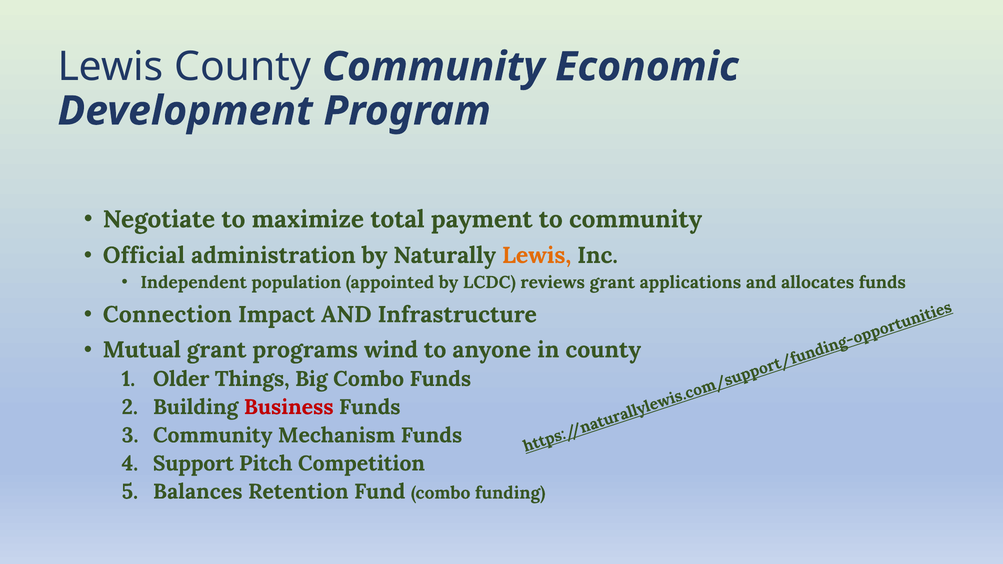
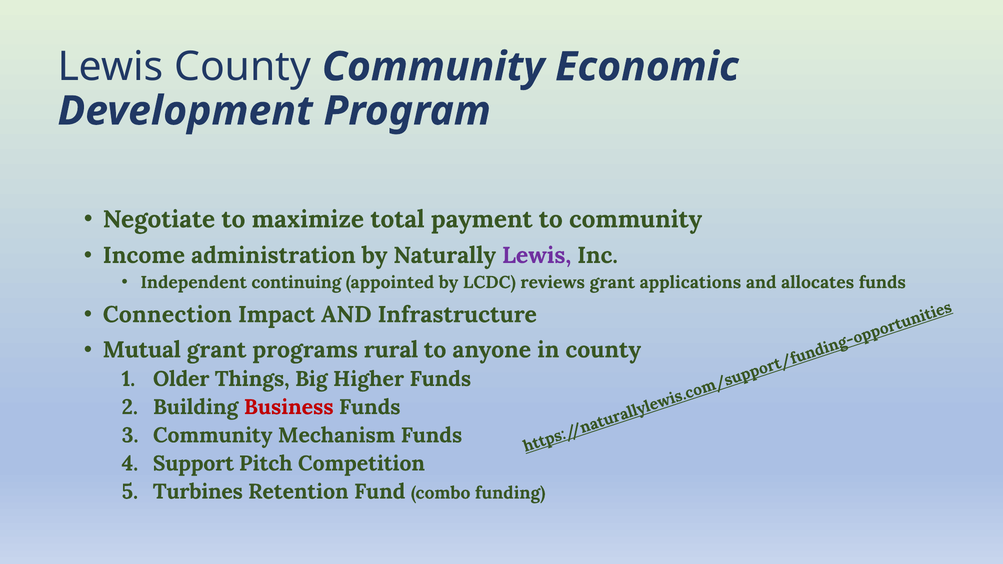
Official: Official -> Income (144, 255)
Lewis colour: orange -> purple (537, 255)
population: population -> continuing (296, 282)
wind: wind -> rural (391, 350)
Big Combo: Combo -> Higher (369, 379)
Balances: Balances -> Turbines (198, 492)
